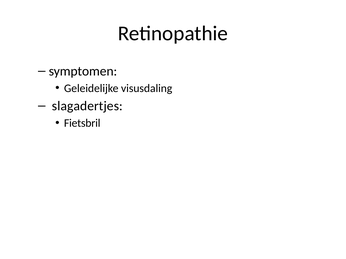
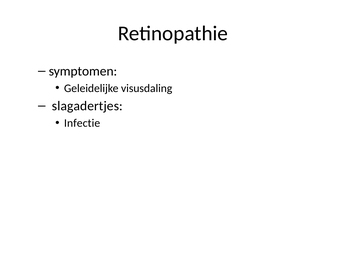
Fietsbril: Fietsbril -> Infectie (82, 123)
